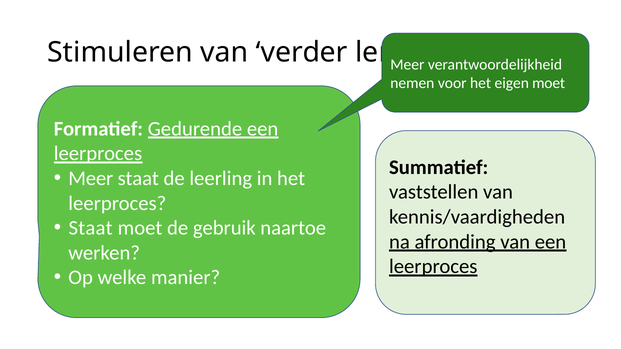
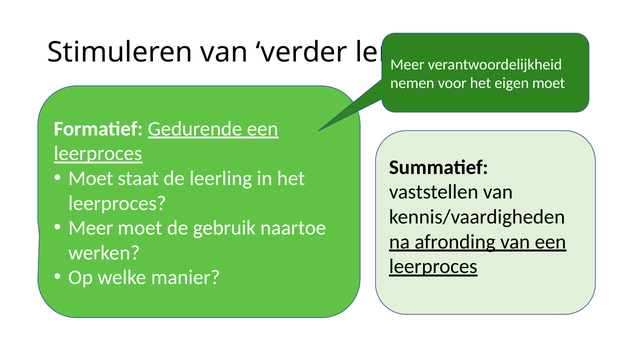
Meer: Meer -> Moet (91, 179)
Staat: Staat -> Meer (91, 228)
